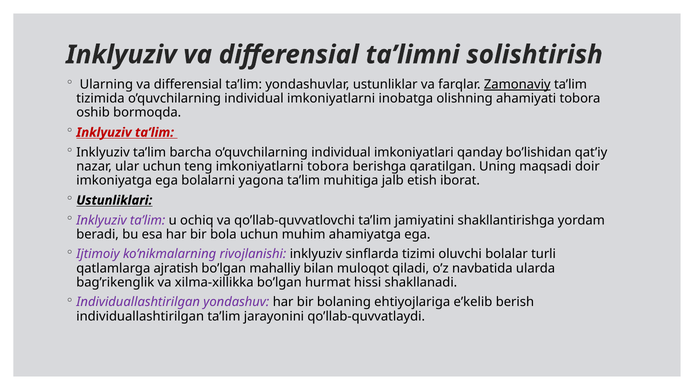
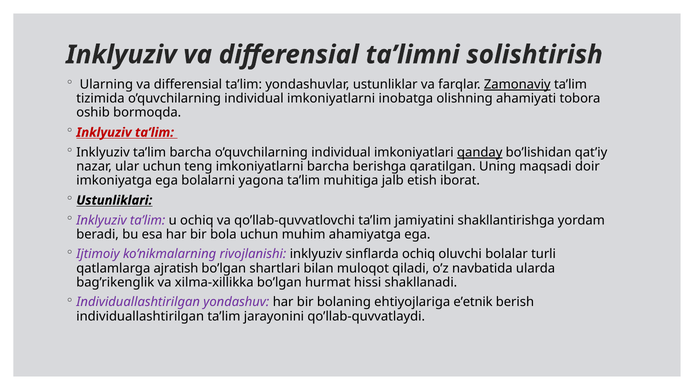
qanday underline: none -> present (480, 153)
imkoniyatlarni tobora: tobora -> barcha (328, 167)
sinflarda tizimi: tizimi -> ochiq (419, 254)
mahalliy: mahalliy -> shartlari (275, 268)
e’kelib: e’kelib -> e’etnik (473, 302)
